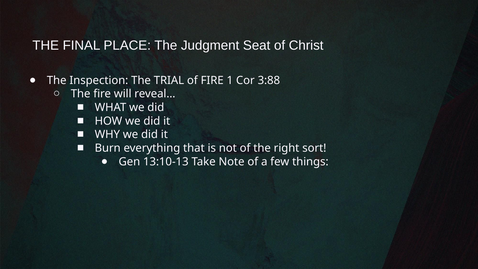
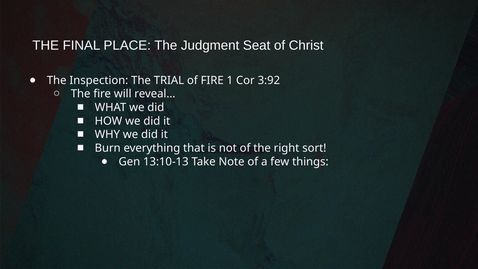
3:88: 3:88 -> 3:92 (269, 80)
